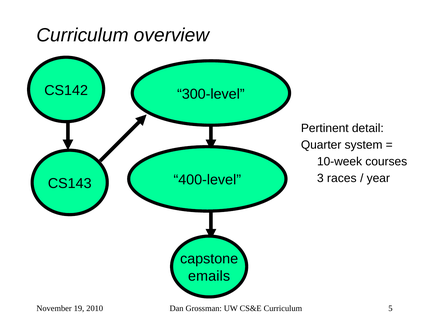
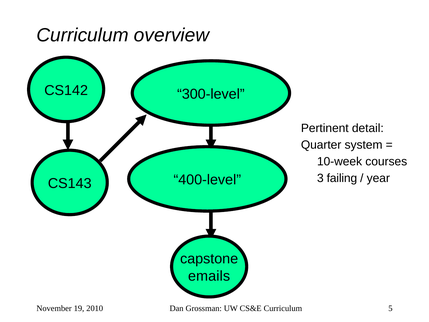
races: races -> failing (342, 178)
